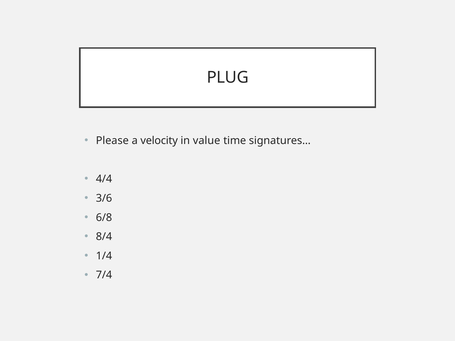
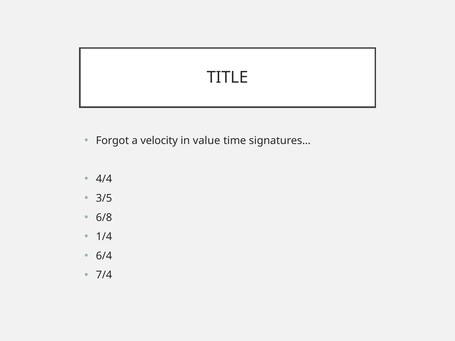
PLUG: PLUG -> TITLE (228, 77)
Please: Please -> Forgot (112, 141)
3/6: 3/6 -> 3/5 (104, 198)
8/4: 8/4 -> 1/4 (104, 237)
1/4: 1/4 -> 6/4 (104, 256)
